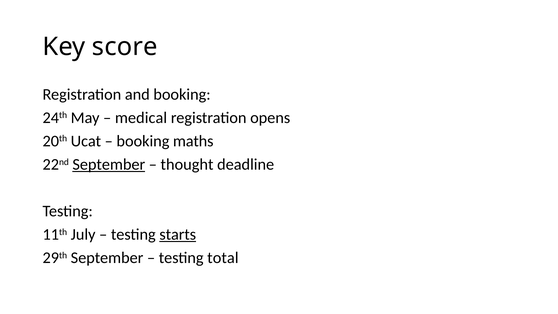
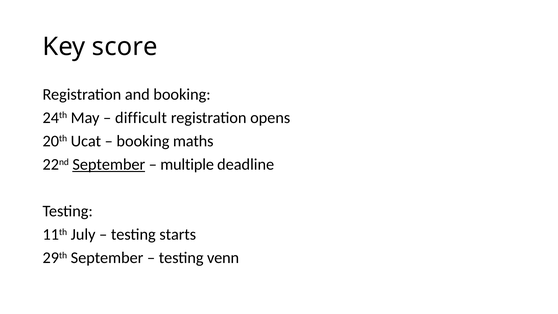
medical: medical -> difficult (141, 118)
thought: thought -> multiple (187, 164)
starts underline: present -> none (178, 234)
total: total -> venn (223, 258)
